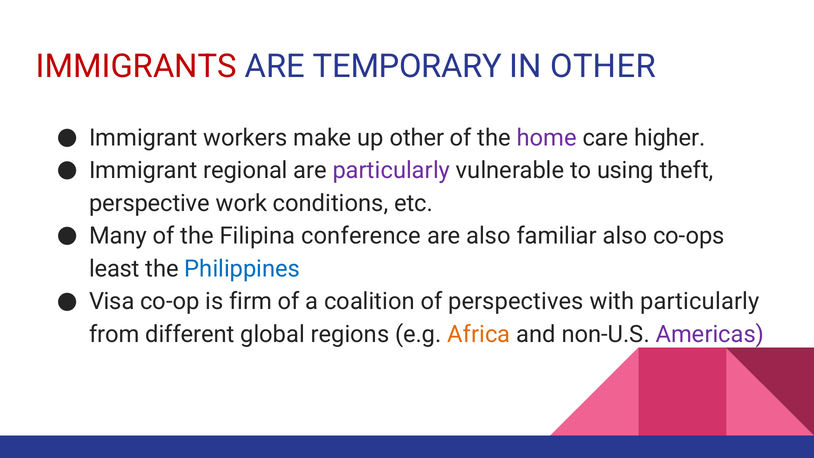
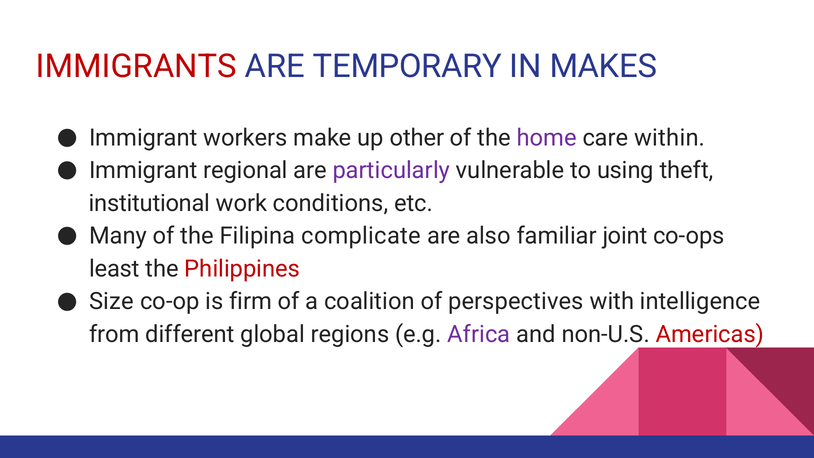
IN OTHER: OTHER -> MAKES (603, 67)
higher: higher -> within (670, 138)
perspective: perspective -> institutional (150, 203)
conference: conference -> complicate (361, 236)
familiar also: also -> joint (625, 236)
Philippines colour: blue -> red (242, 269)
Visa: Visa -> Size (112, 302)
with particularly: particularly -> intelligence (700, 302)
Africa colour: orange -> purple (479, 334)
Americas colour: purple -> red (710, 334)
